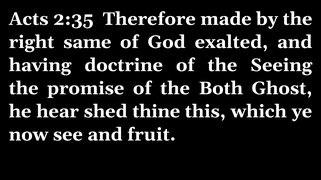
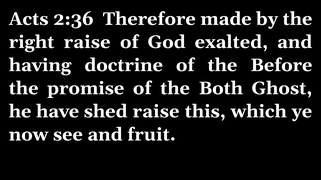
2:35: 2:35 -> 2:36 (73, 19)
right same: same -> raise (87, 42)
Seeing: Seeing -> Before (281, 65)
hear: hear -> have (58, 112)
shed thine: thine -> raise (156, 112)
